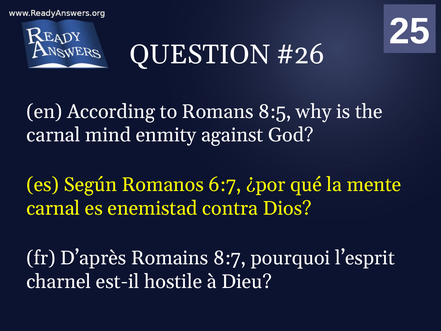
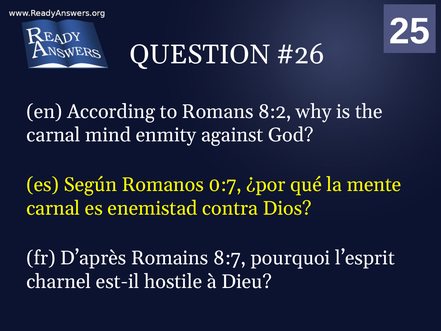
8:5: 8:5 -> 8:2 (275, 112)
6:7: 6:7 -> 0:7 (225, 185)
